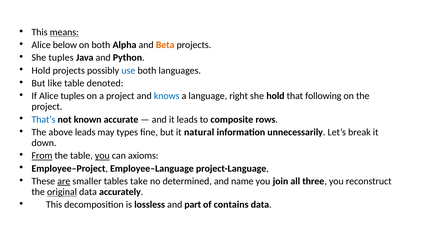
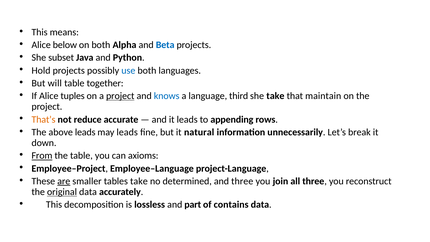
means underline: present -> none (64, 32)
Beta colour: orange -> blue (165, 45)
She tuples: tuples -> subset (61, 58)
like: like -> will (55, 83)
denoted: denoted -> together (105, 83)
project underline: none -> present (120, 96)
right: right -> third (239, 96)
she hold: hold -> take (275, 96)
following: following -> maintain (323, 96)
That’s colour: blue -> orange (44, 119)
known: known -> reduce (88, 119)
composite: composite -> appending (232, 119)
may types: types -> leads (127, 132)
you underline: present -> none (102, 156)
and name: name -> three (242, 181)
